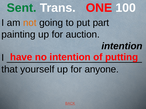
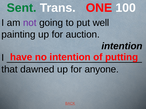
not colour: orange -> purple (30, 23)
part: part -> well (101, 23)
yourself: yourself -> dawned (37, 70)
